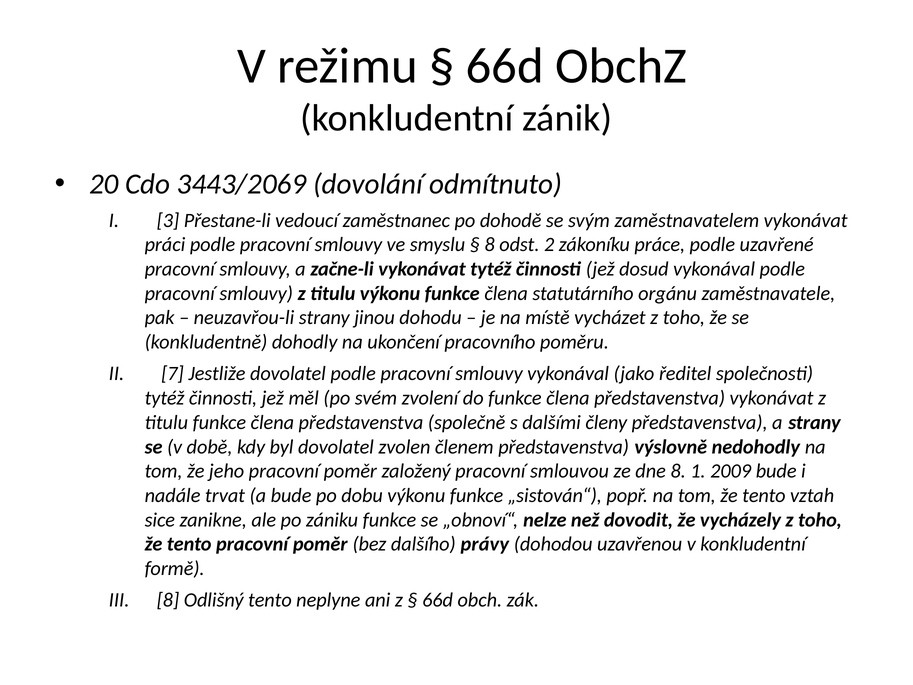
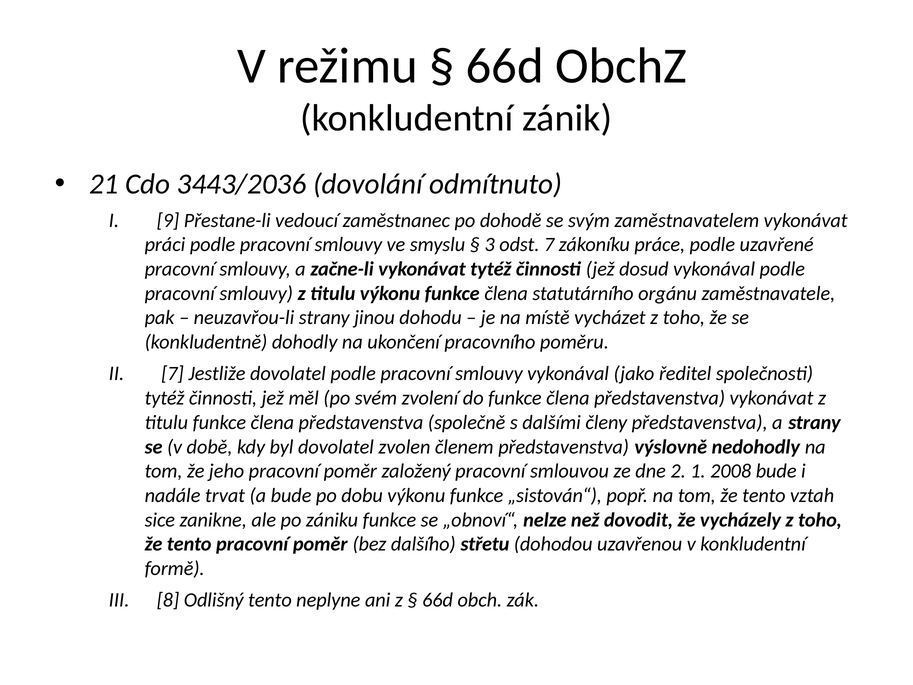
20: 20 -> 21 (104, 184)
3443/2069: 3443/2069 -> 3443/2036 (242, 184)
3: 3 -> 9 (168, 220)
8: 8 -> 3 (490, 245)
odst 2: 2 -> 7 (549, 245)
dne 8: 8 -> 2 (678, 471)
2009: 2009 -> 2008 (731, 471)
právy: právy -> střetu (485, 544)
